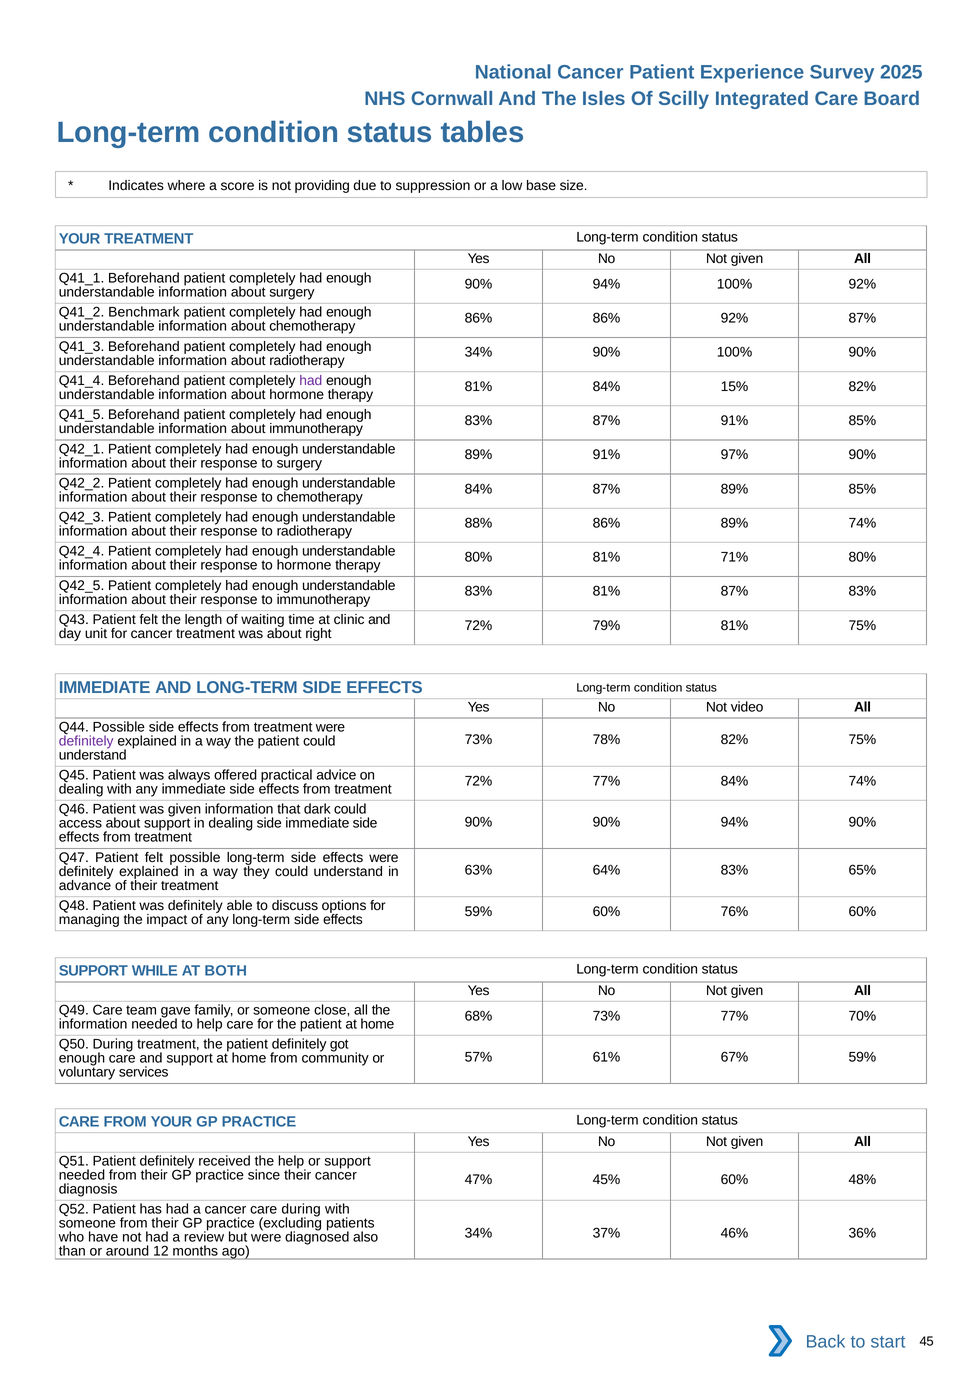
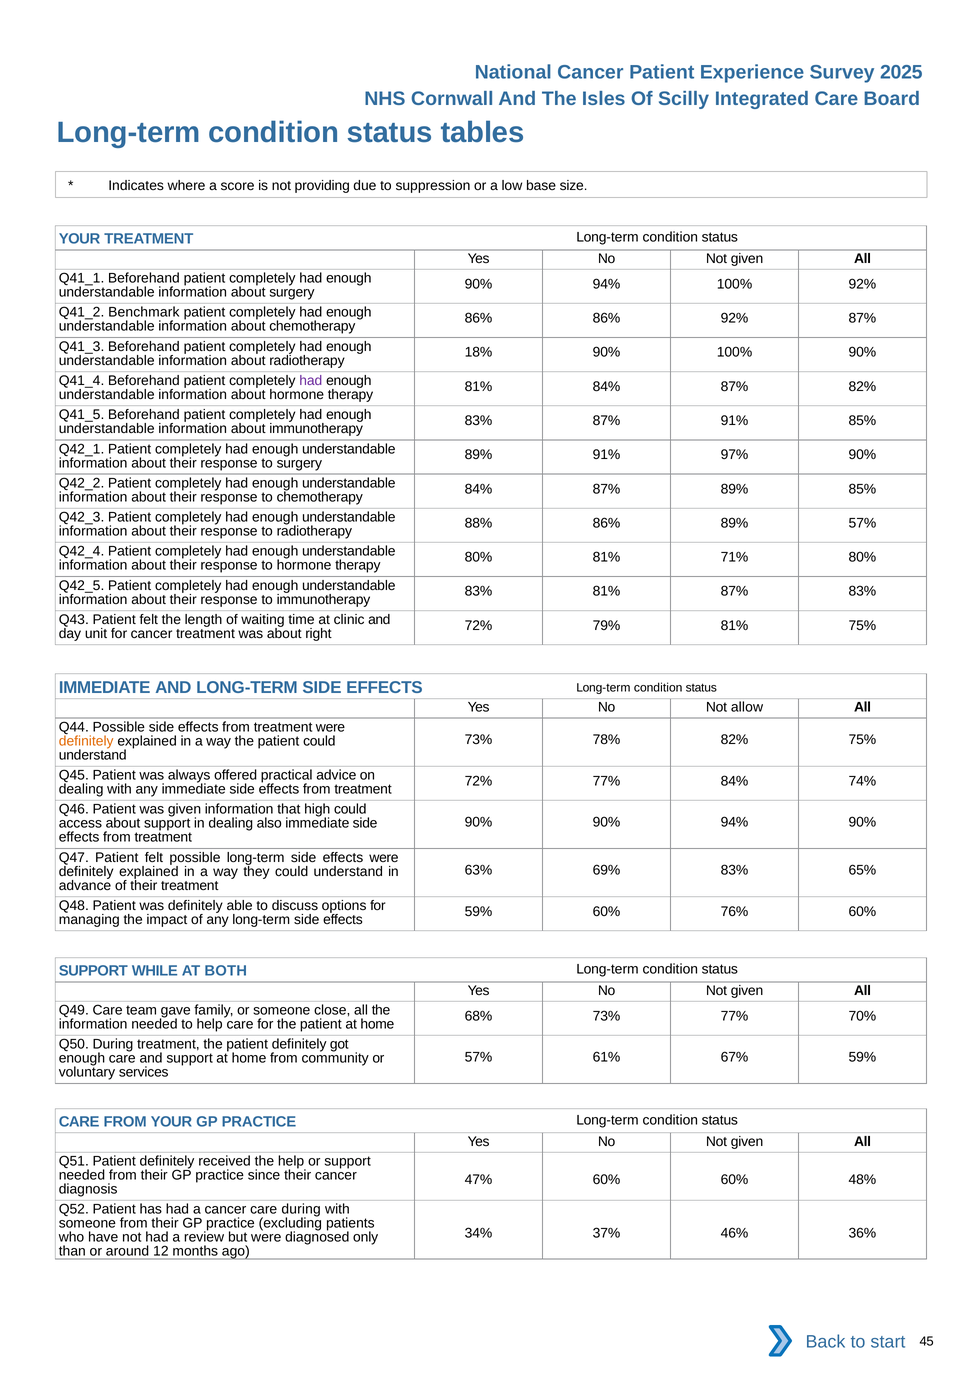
34%: 34% -> 18% (478, 352)
81% 84% 15%: 15% -> 87% (734, 386)
89% 74%: 74% -> 57% (862, 523)
video: video -> allow (747, 707)
definitely colour: purple -> orange (86, 741)
dark: dark -> high (317, 809)
dealing side: side -> also (269, 823)
64%: 64% -> 69% (606, 870)
47% 45%: 45% -> 60% (606, 1179)
also: also -> only (366, 1237)
